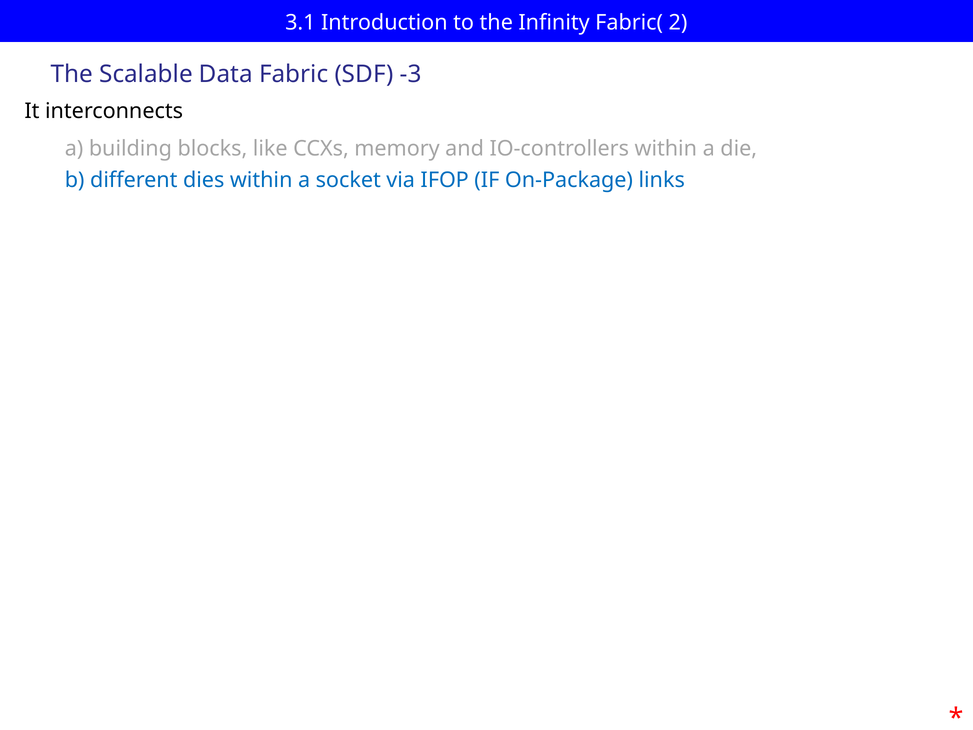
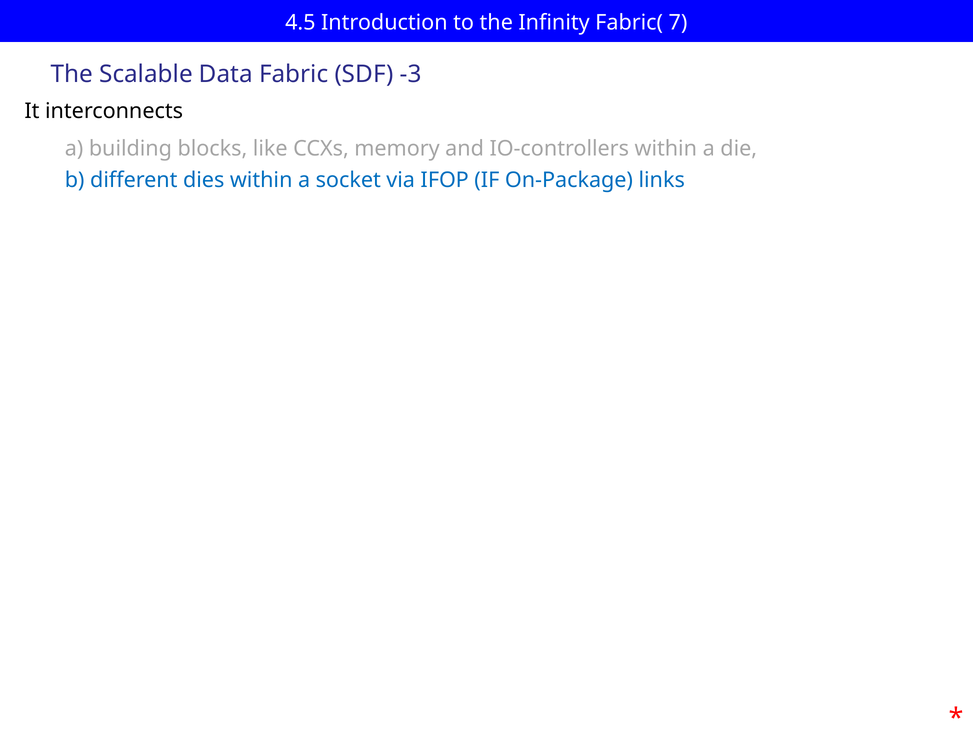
3.1: 3.1 -> 4.5 (300, 22)
2: 2 -> 7 (678, 22)
